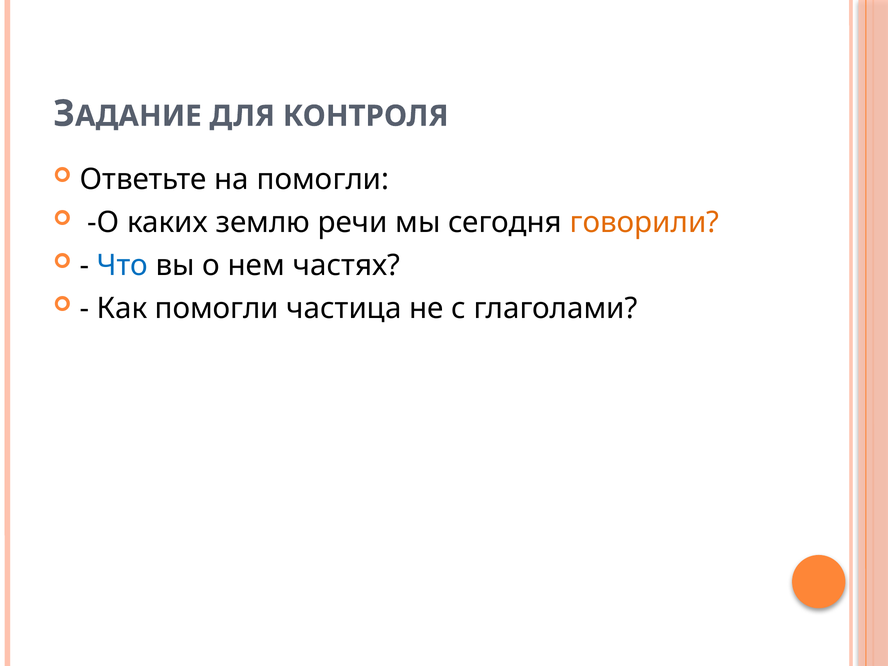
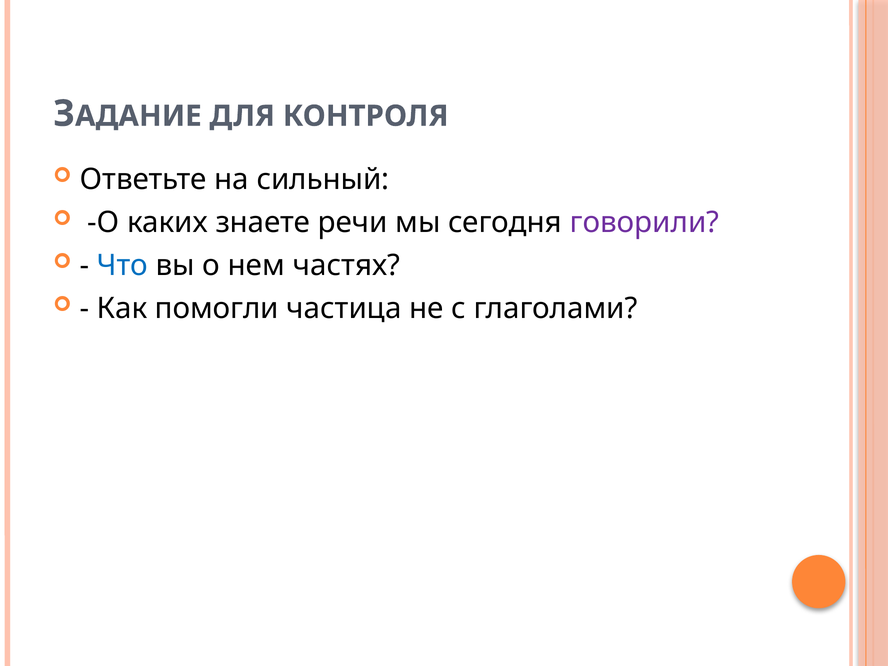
на помогли: помогли -> сильный (323, 180)
землю: землю -> знаете (263, 223)
говорили colour: orange -> purple (644, 223)
